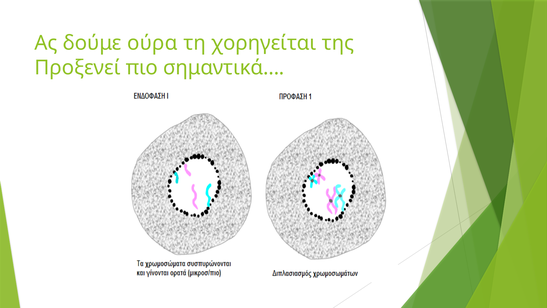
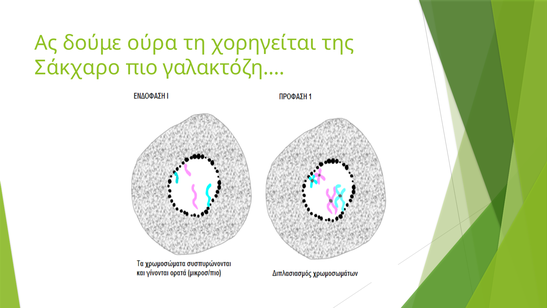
Προξενεί: Προξενεί -> Σάκχαρο (77, 68)
σημαντικά: σημαντικά -> γαλακτόζη (224, 68)
